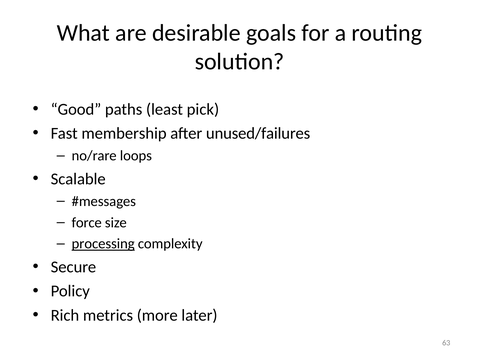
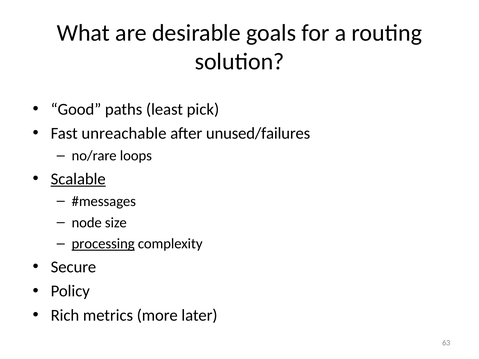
membership: membership -> unreachable (124, 134)
Scalable underline: none -> present (78, 179)
force: force -> node (87, 223)
